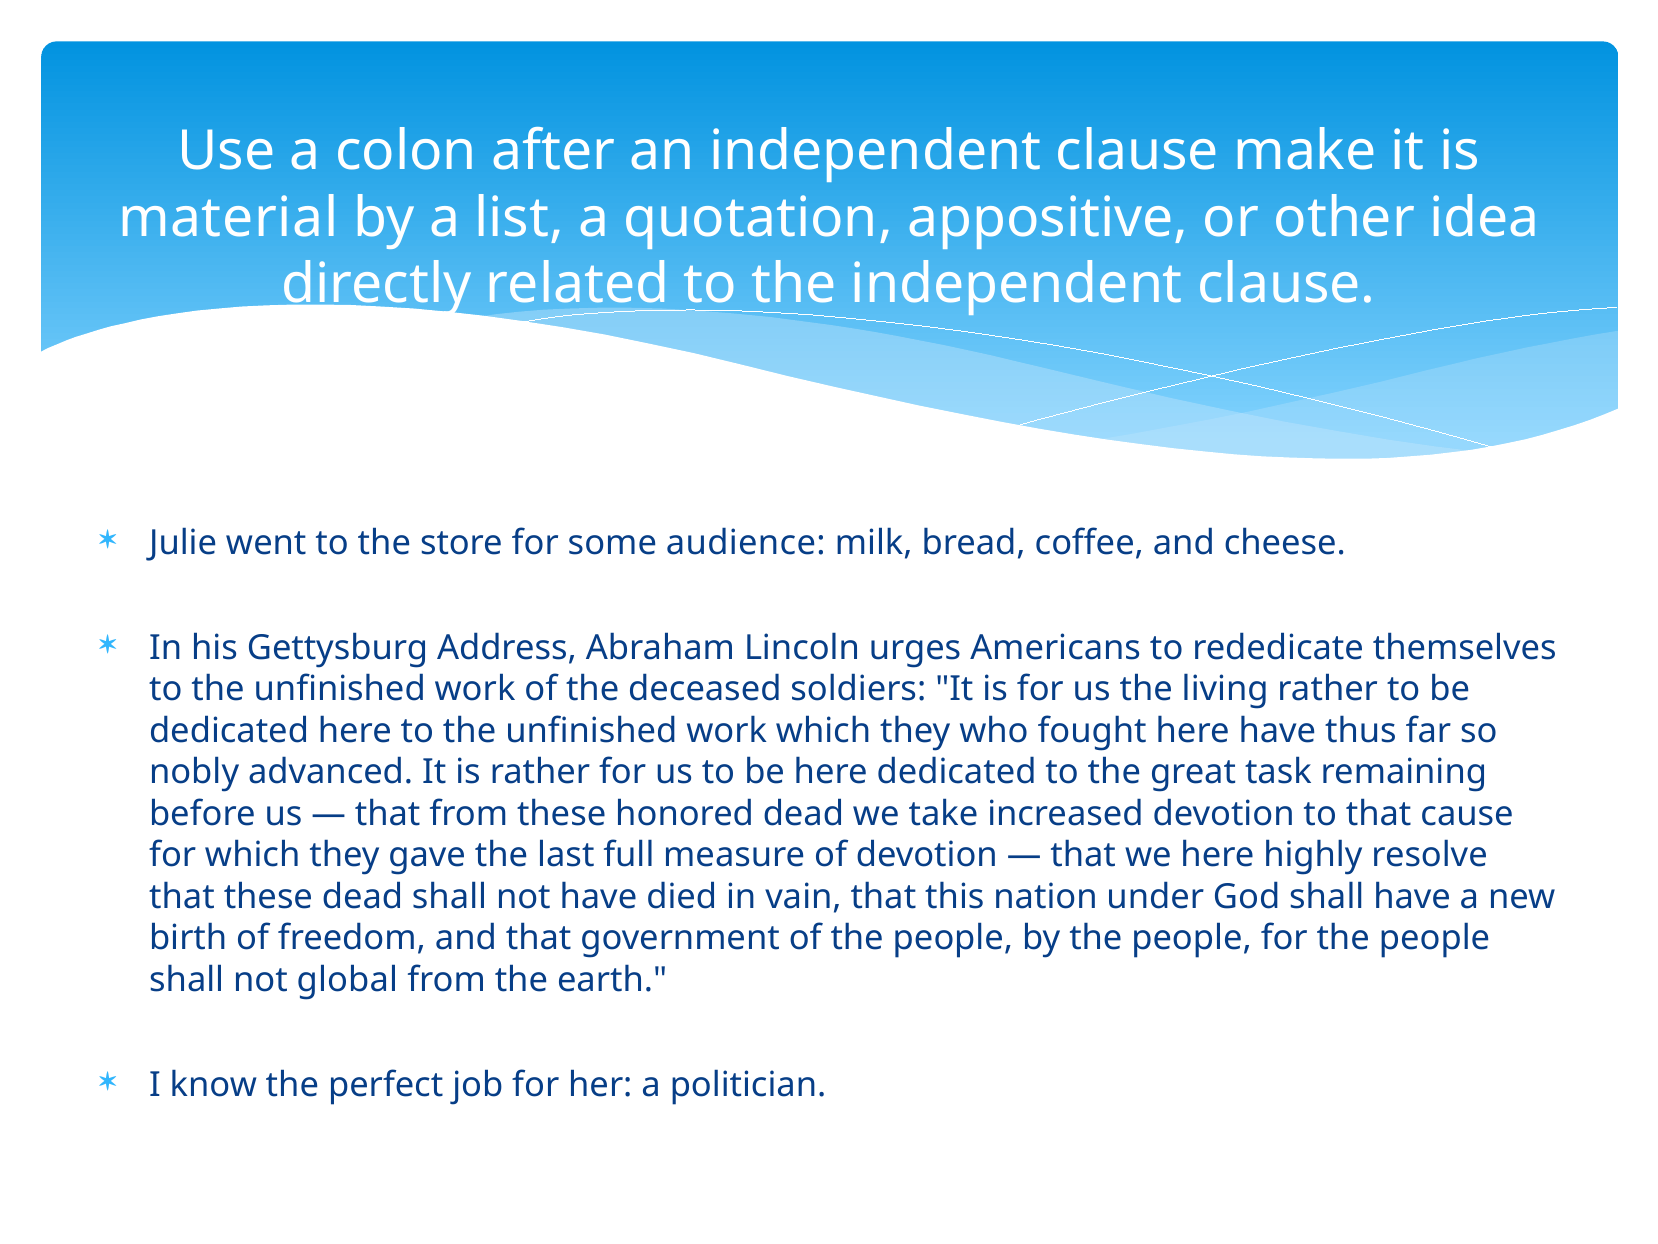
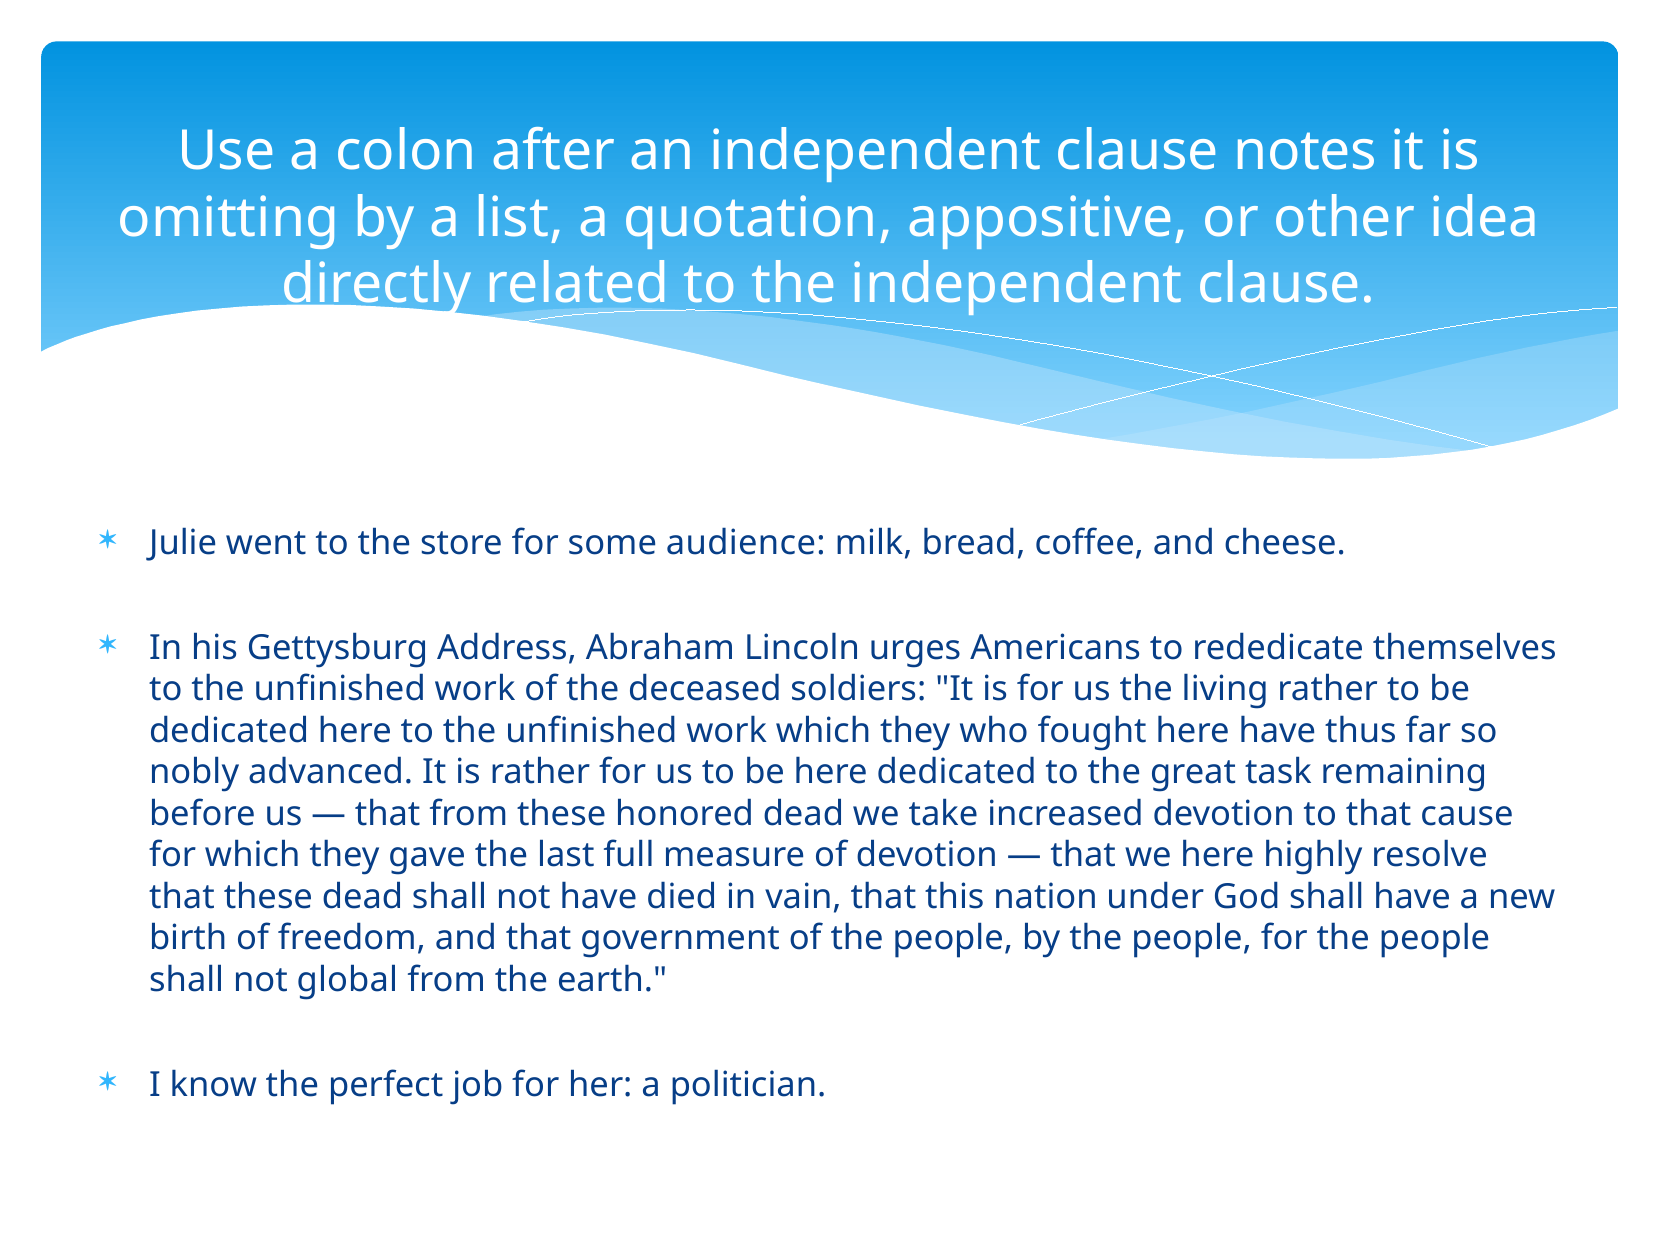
make: make -> notes (1305, 152)
material: material -> omitting (228, 218)
